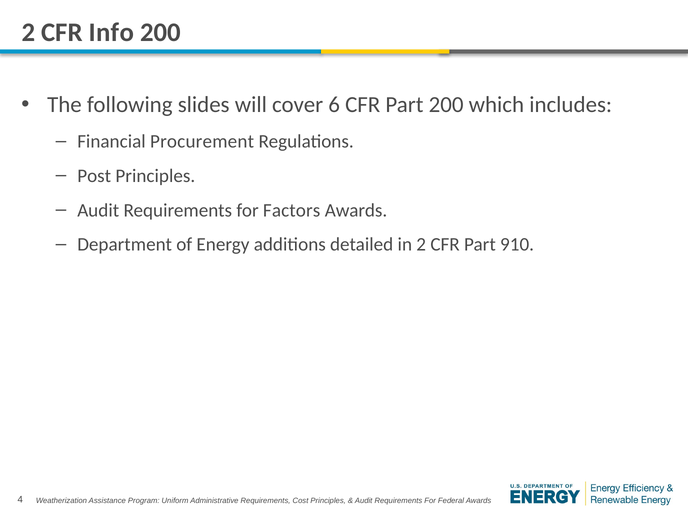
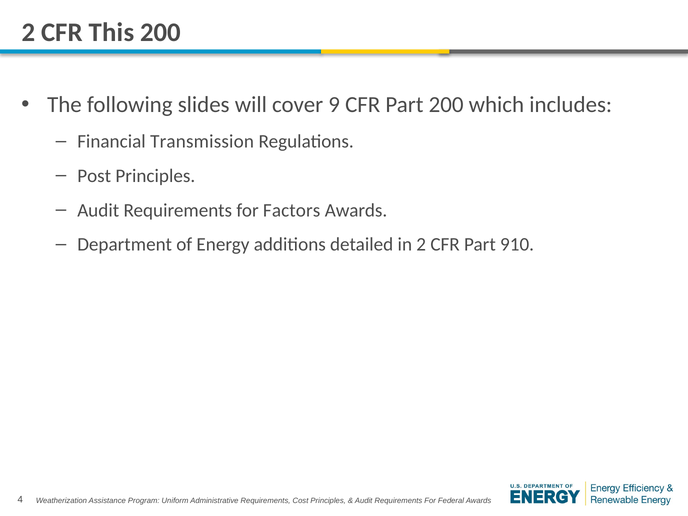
Info: Info -> This (111, 32)
6: 6 -> 9 (334, 105)
Procurement: Procurement -> Transmission (202, 141)
